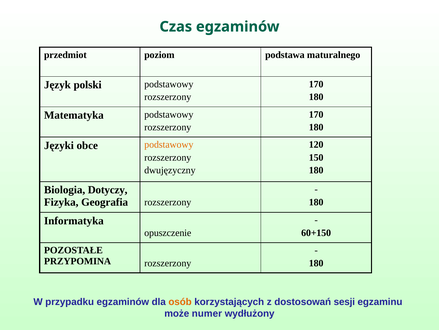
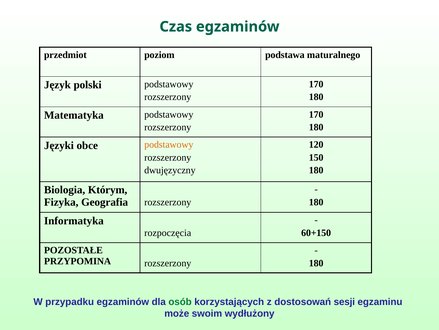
Dotyczy: Dotyczy -> Którym (108, 190)
opuszczenie: opuszczenie -> rozpoczęcia (168, 232)
osób colour: orange -> green (180, 301)
numer: numer -> swoim (207, 313)
